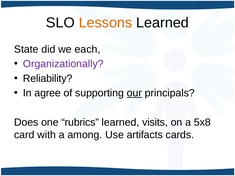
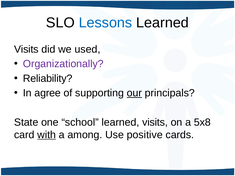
Lessons colour: orange -> blue (105, 23)
State: State -> Visits (26, 49)
each: each -> used (87, 49)
Does: Does -> State (26, 122)
rubrics: rubrics -> school (80, 122)
with underline: none -> present (47, 135)
artifacts: artifacts -> positive (145, 135)
